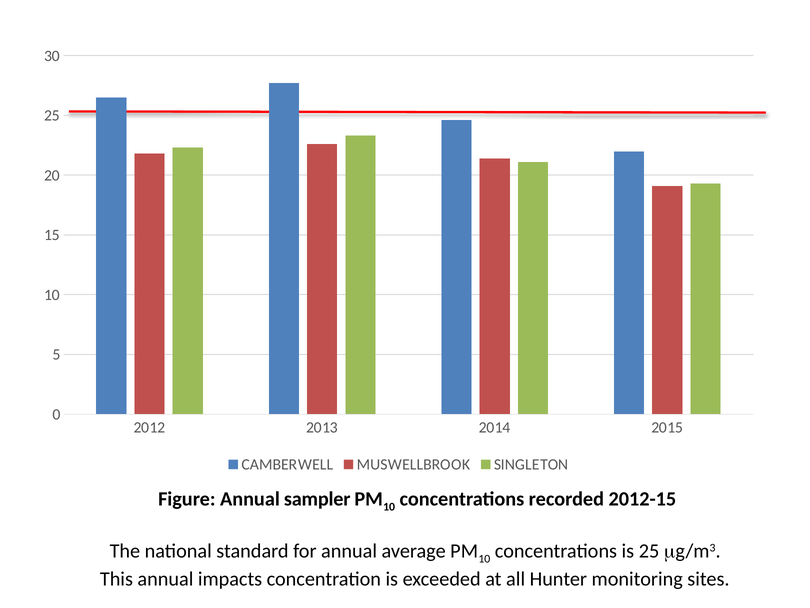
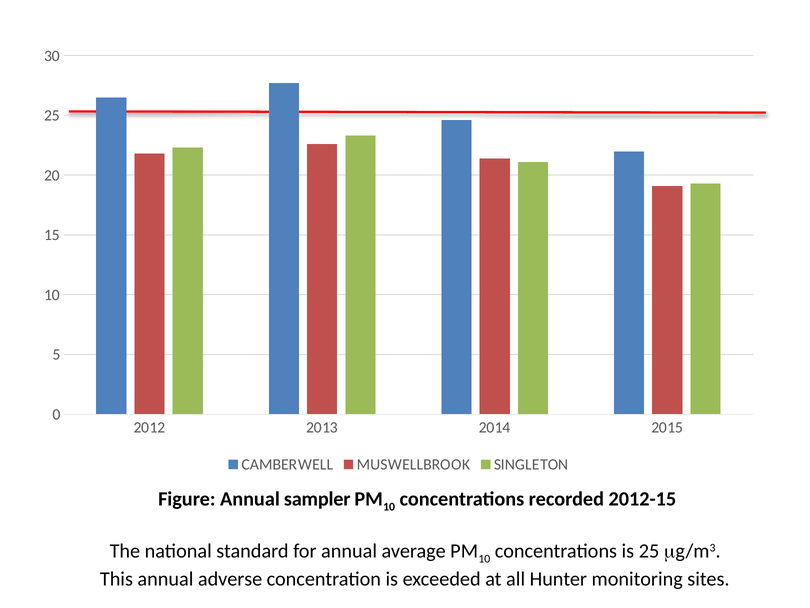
impacts: impacts -> adverse (230, 578)
